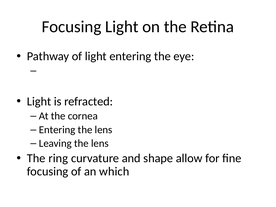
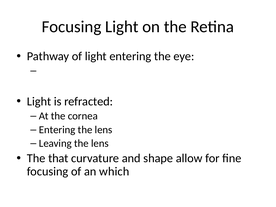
ring: ring -> that (58, 158)
